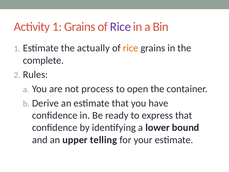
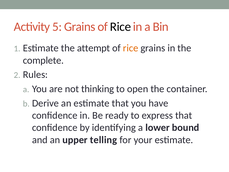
Activity 1: 1 -> 5 (57, 27)
Rice colour: purple -> black (120, 27)
actually: actually -> attempt (94, 48)
process: process -> thinking (98, 89)
